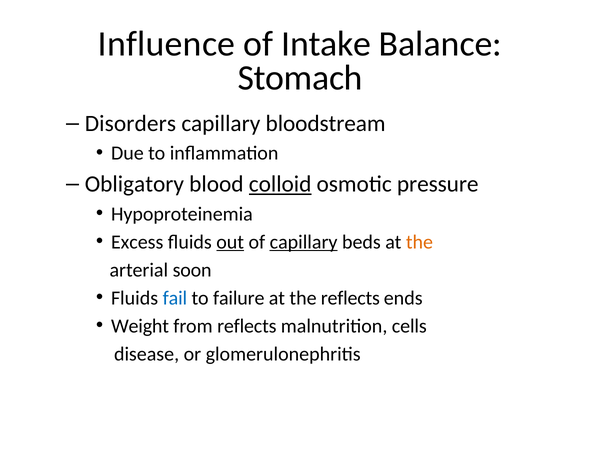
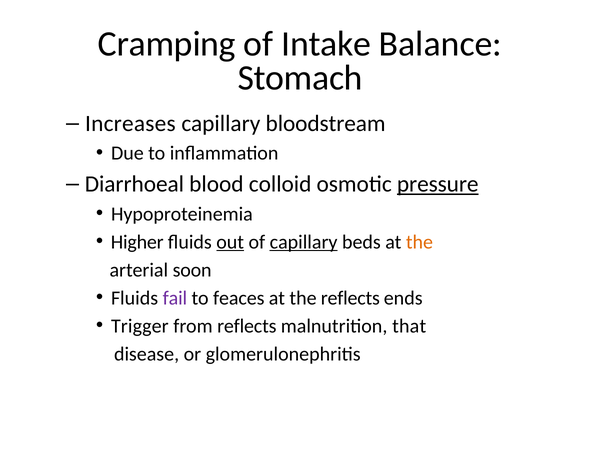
Influence: Influence -> Cramping (167, 44)
Disorders: Disorders -> Increases (130, 124)
Obligatory: Obligatory -> Diarrhoeal (134, 184)
colloid underline: present -> none (280, 184)
pressure underline: none -> present (438, 184)
Excess: Excess -> Higher (137, 242)
fail colour: blue -> purple (175, 298)
failure: failure -> feaces (239, 298)
Weight: Weight -> Trigger (140, 326)
cells: cells -> that (409, 326)
